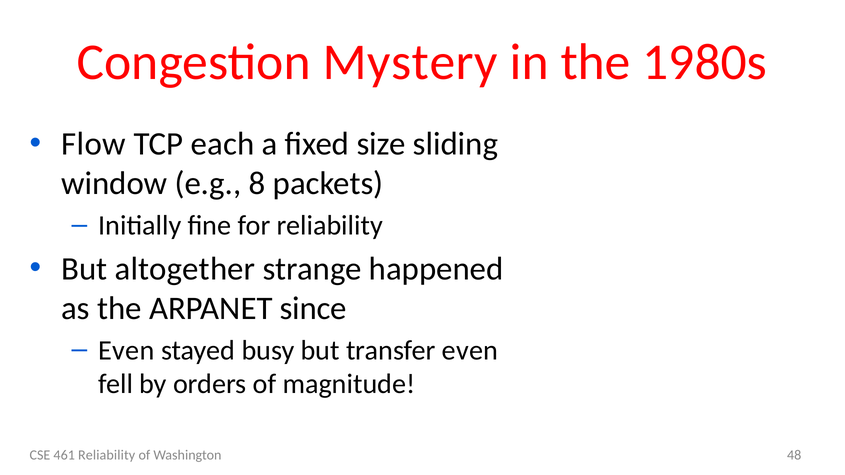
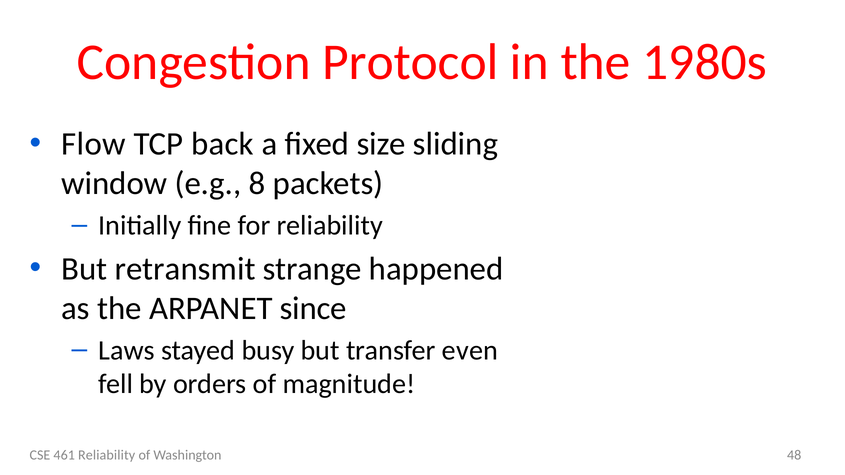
Mystery: Mystery -> Protocol (410, 62)
each: each -> back (222, 144)
altogether: altogether -> retransmit (185, 269)
Even: Even -> Laws (127, 350)
